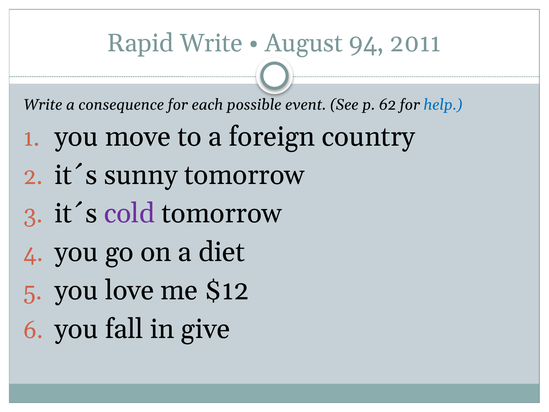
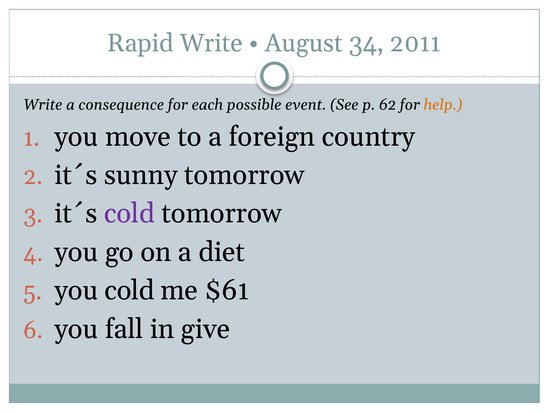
94: 94 -> 34 (366, 43)
help colour: blue -> orange (443, 105)
you love: love -> cold (130, 290)
$12: $12 -> $61 (227, 290)
